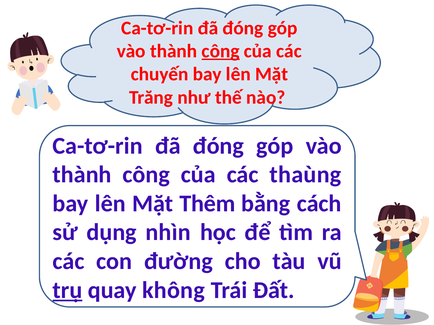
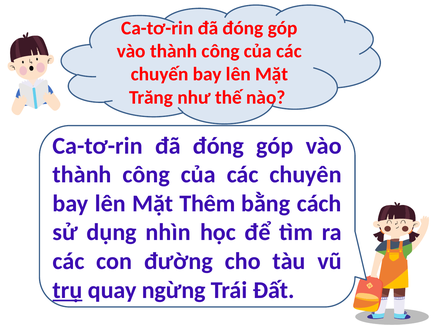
công underline: present -> none (221, 51)
thaùng: thaùng -> chuyên (306, 175)
không: không -> ngừng (174, 291)
